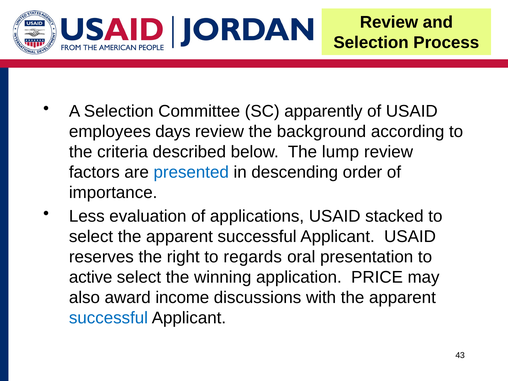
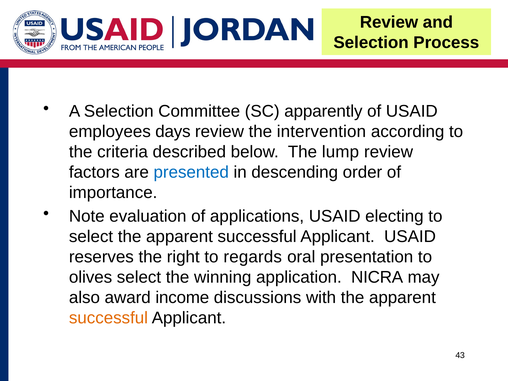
background: background -> intervention (321, 132)
Less: Less -> Note (87, 216)
stacked: stacked -> electing (394, 216)
active: active -> olives (91, 277)
PRICE: PRICE -> NICRA (377, 277)
successful colour: blue -> orange (108, 318)
